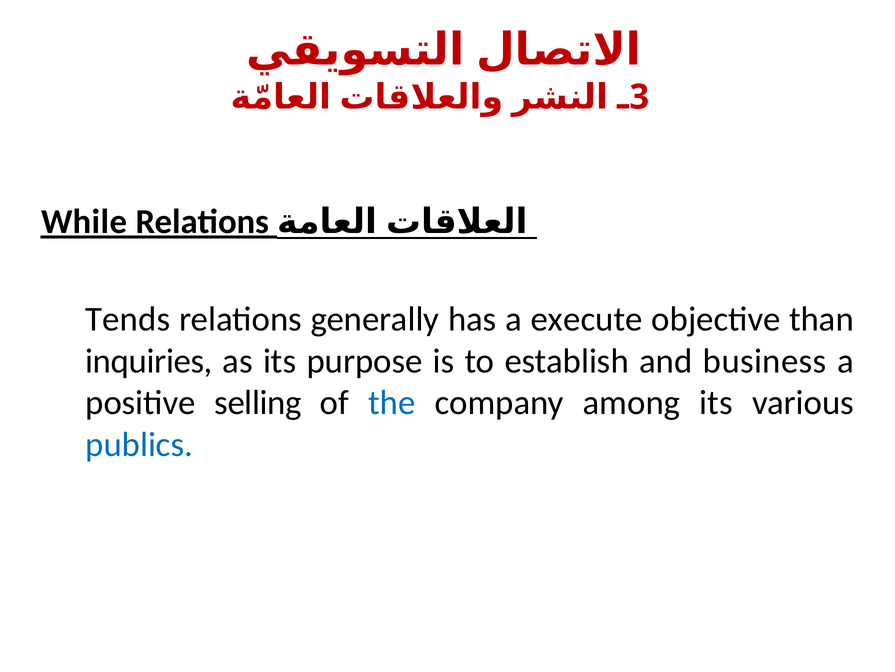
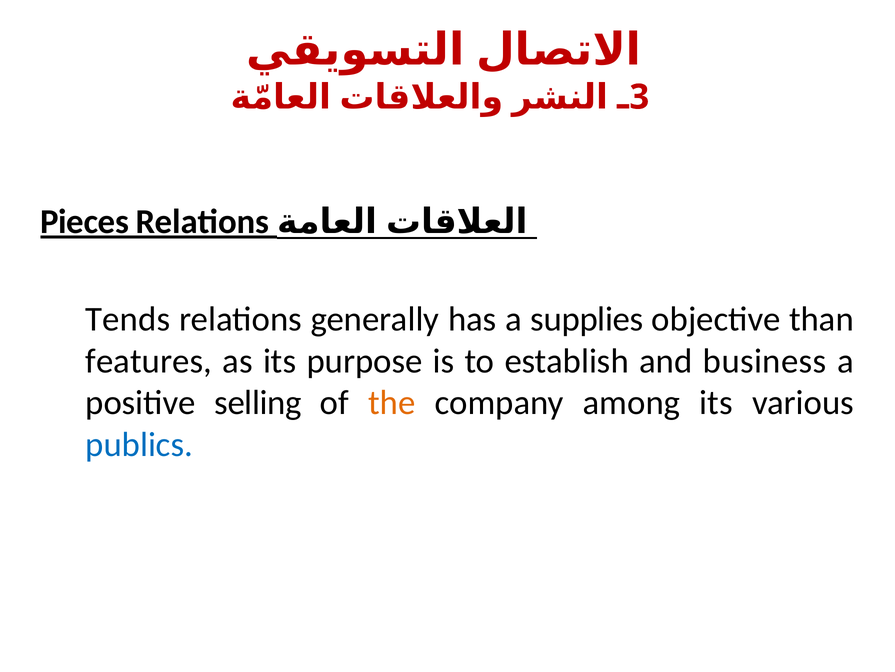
While: While -> Pieces (84, 222)
execute: execute -> supplies (587, 319)
inquiries: inquiries -> features (149, 361)
the colour: blue -> orange (392, 402)
